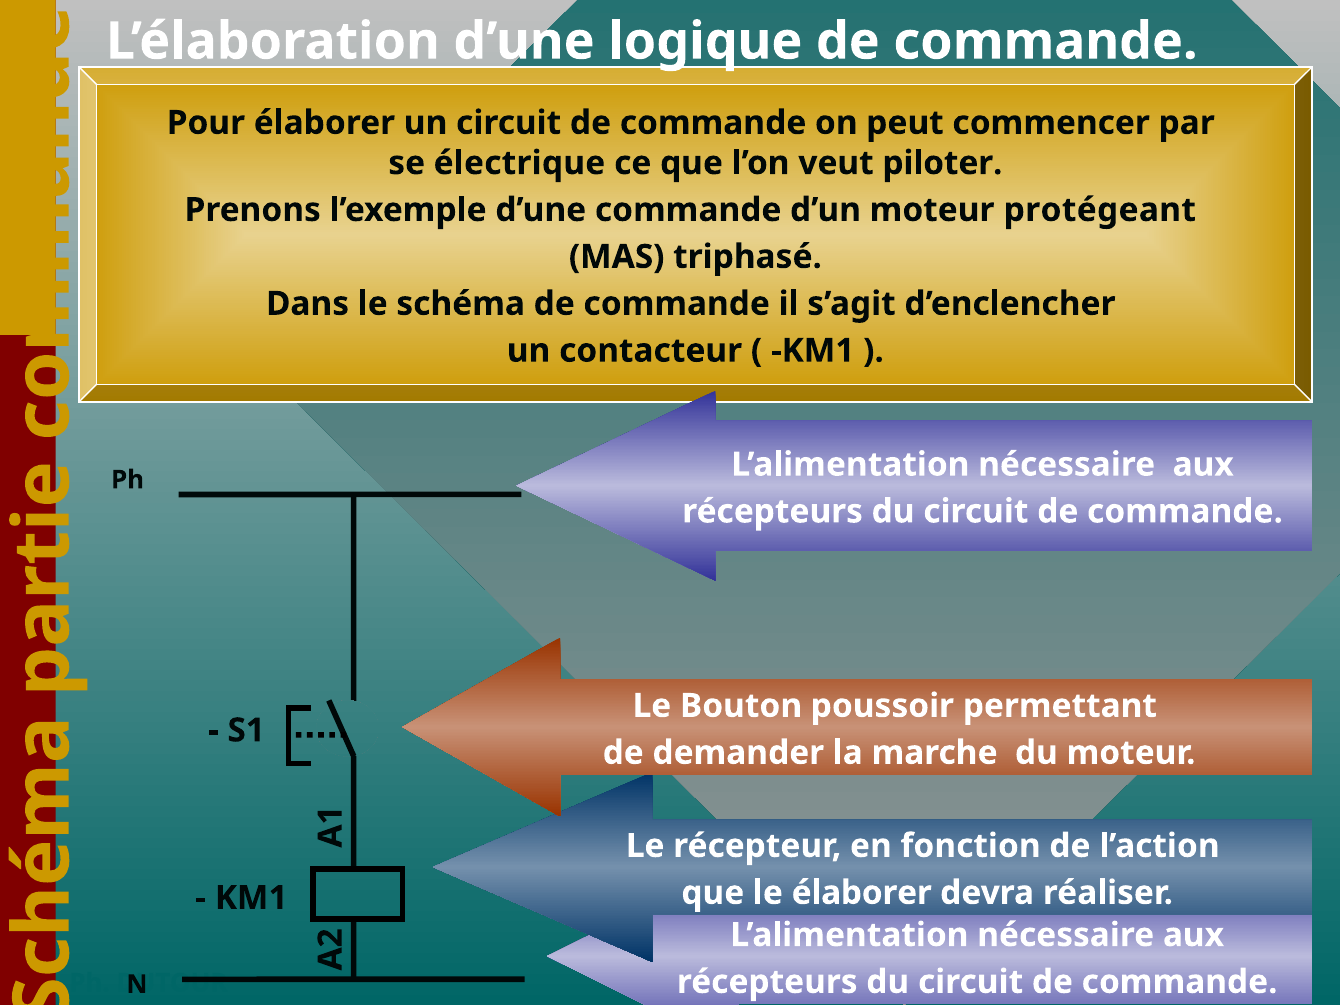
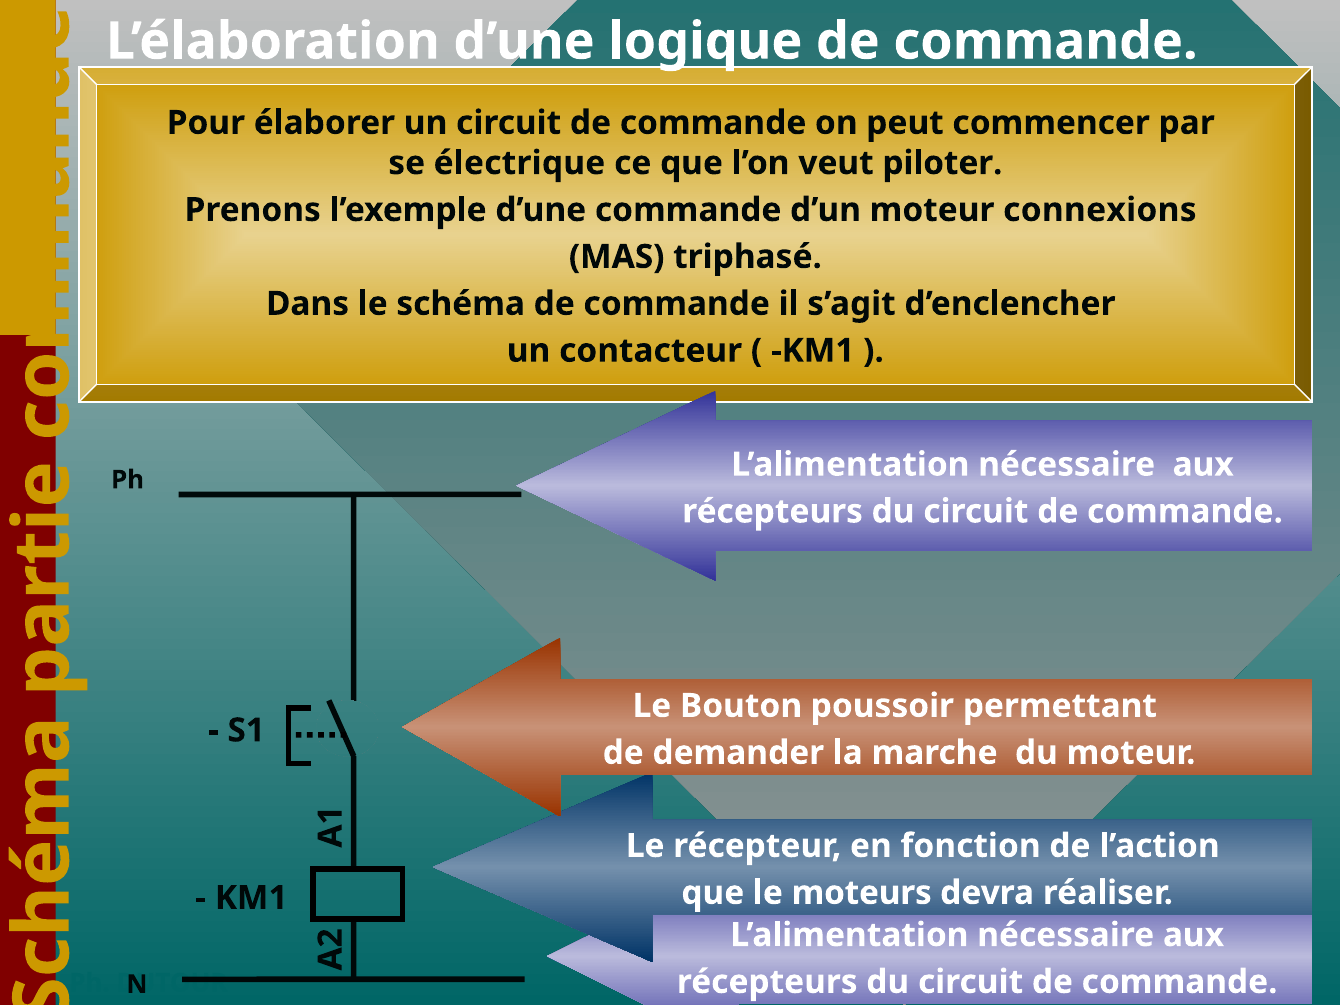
protégeant: protégeant -> connexions (1100, 210)
le élaborer: élaborer -> moteurs (862, 893)
